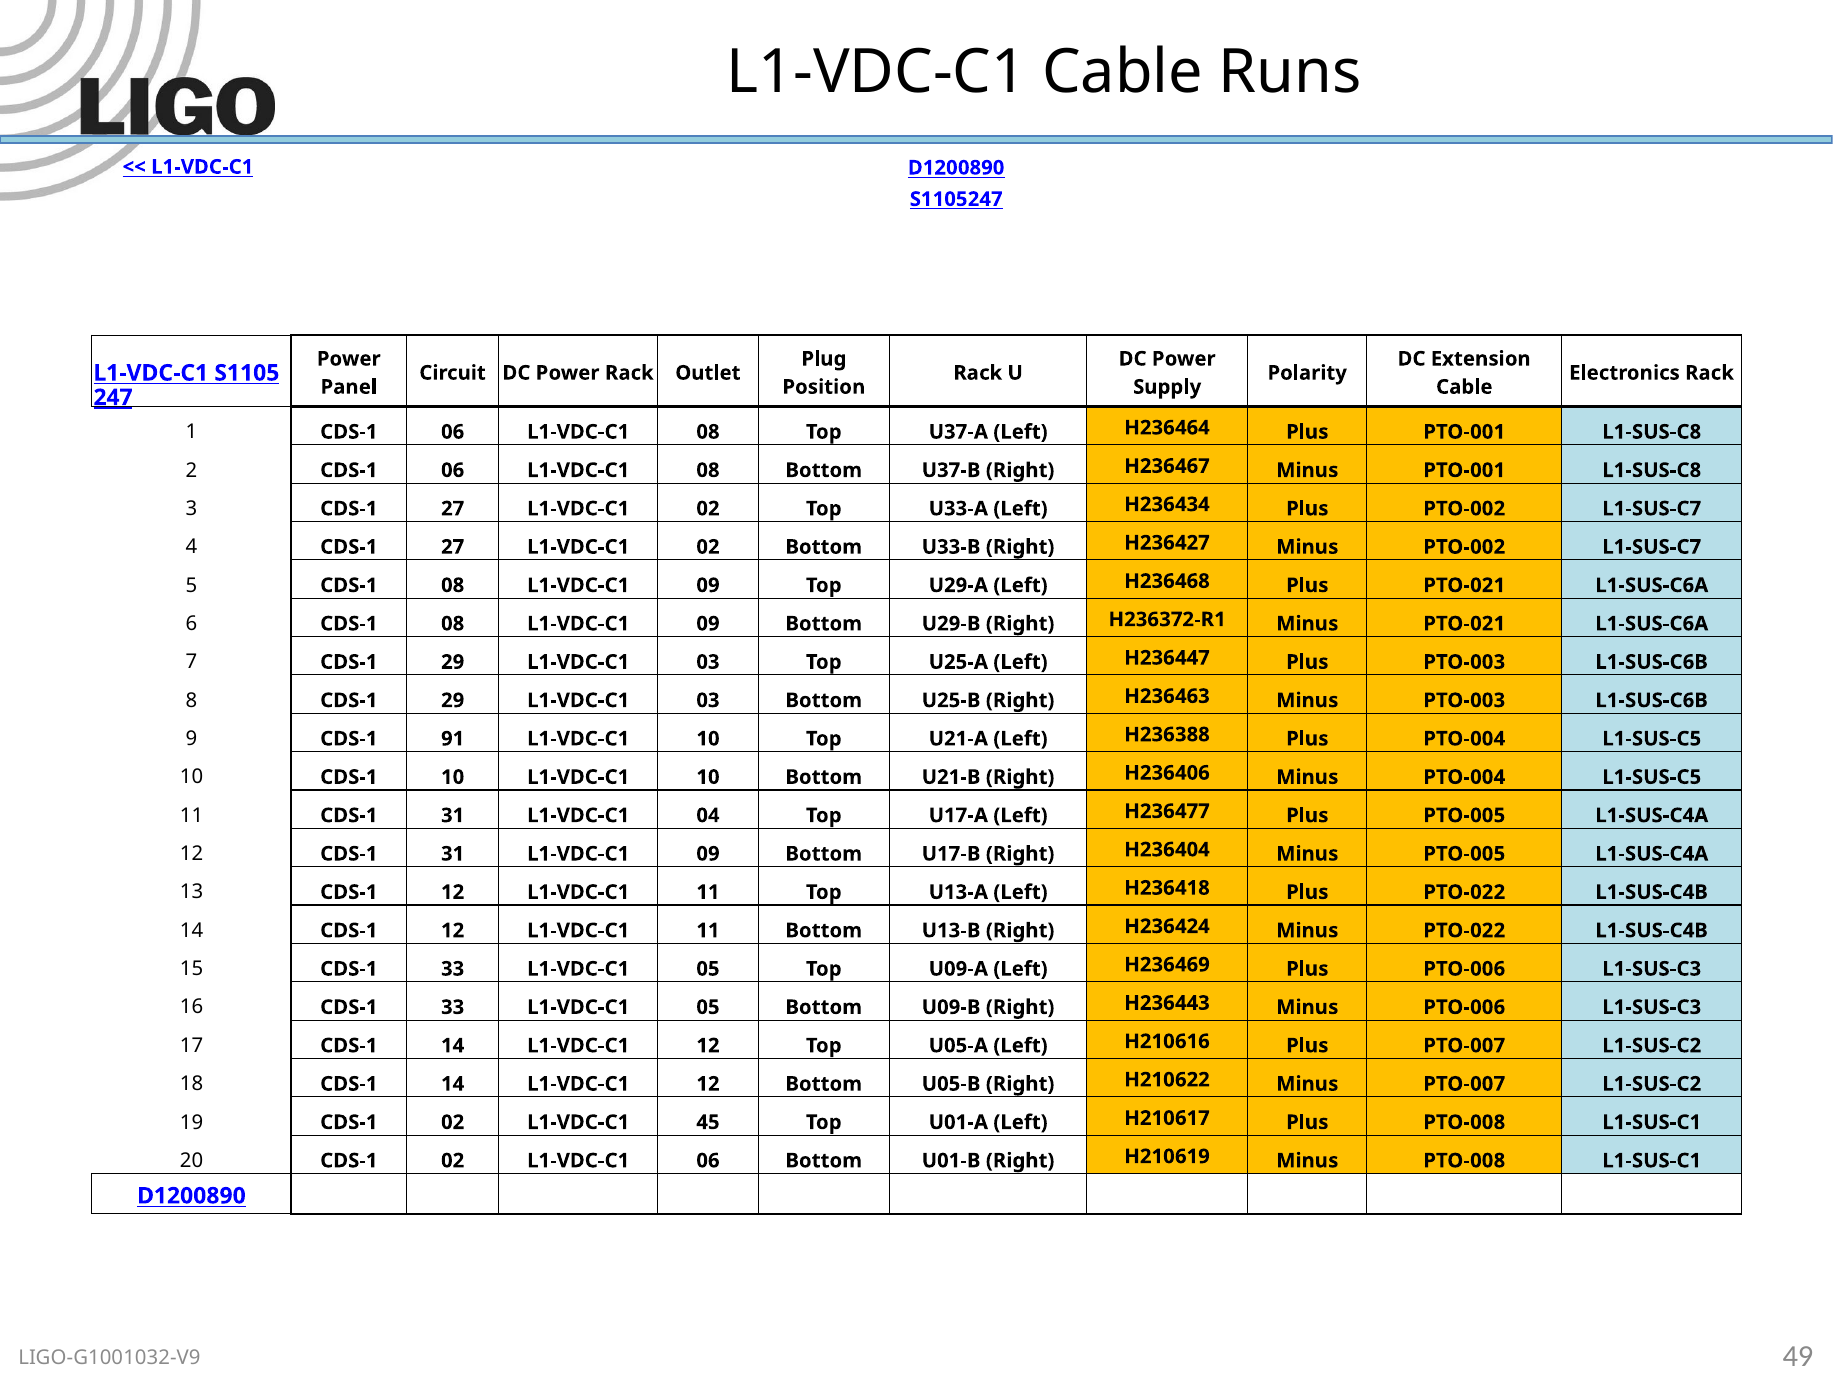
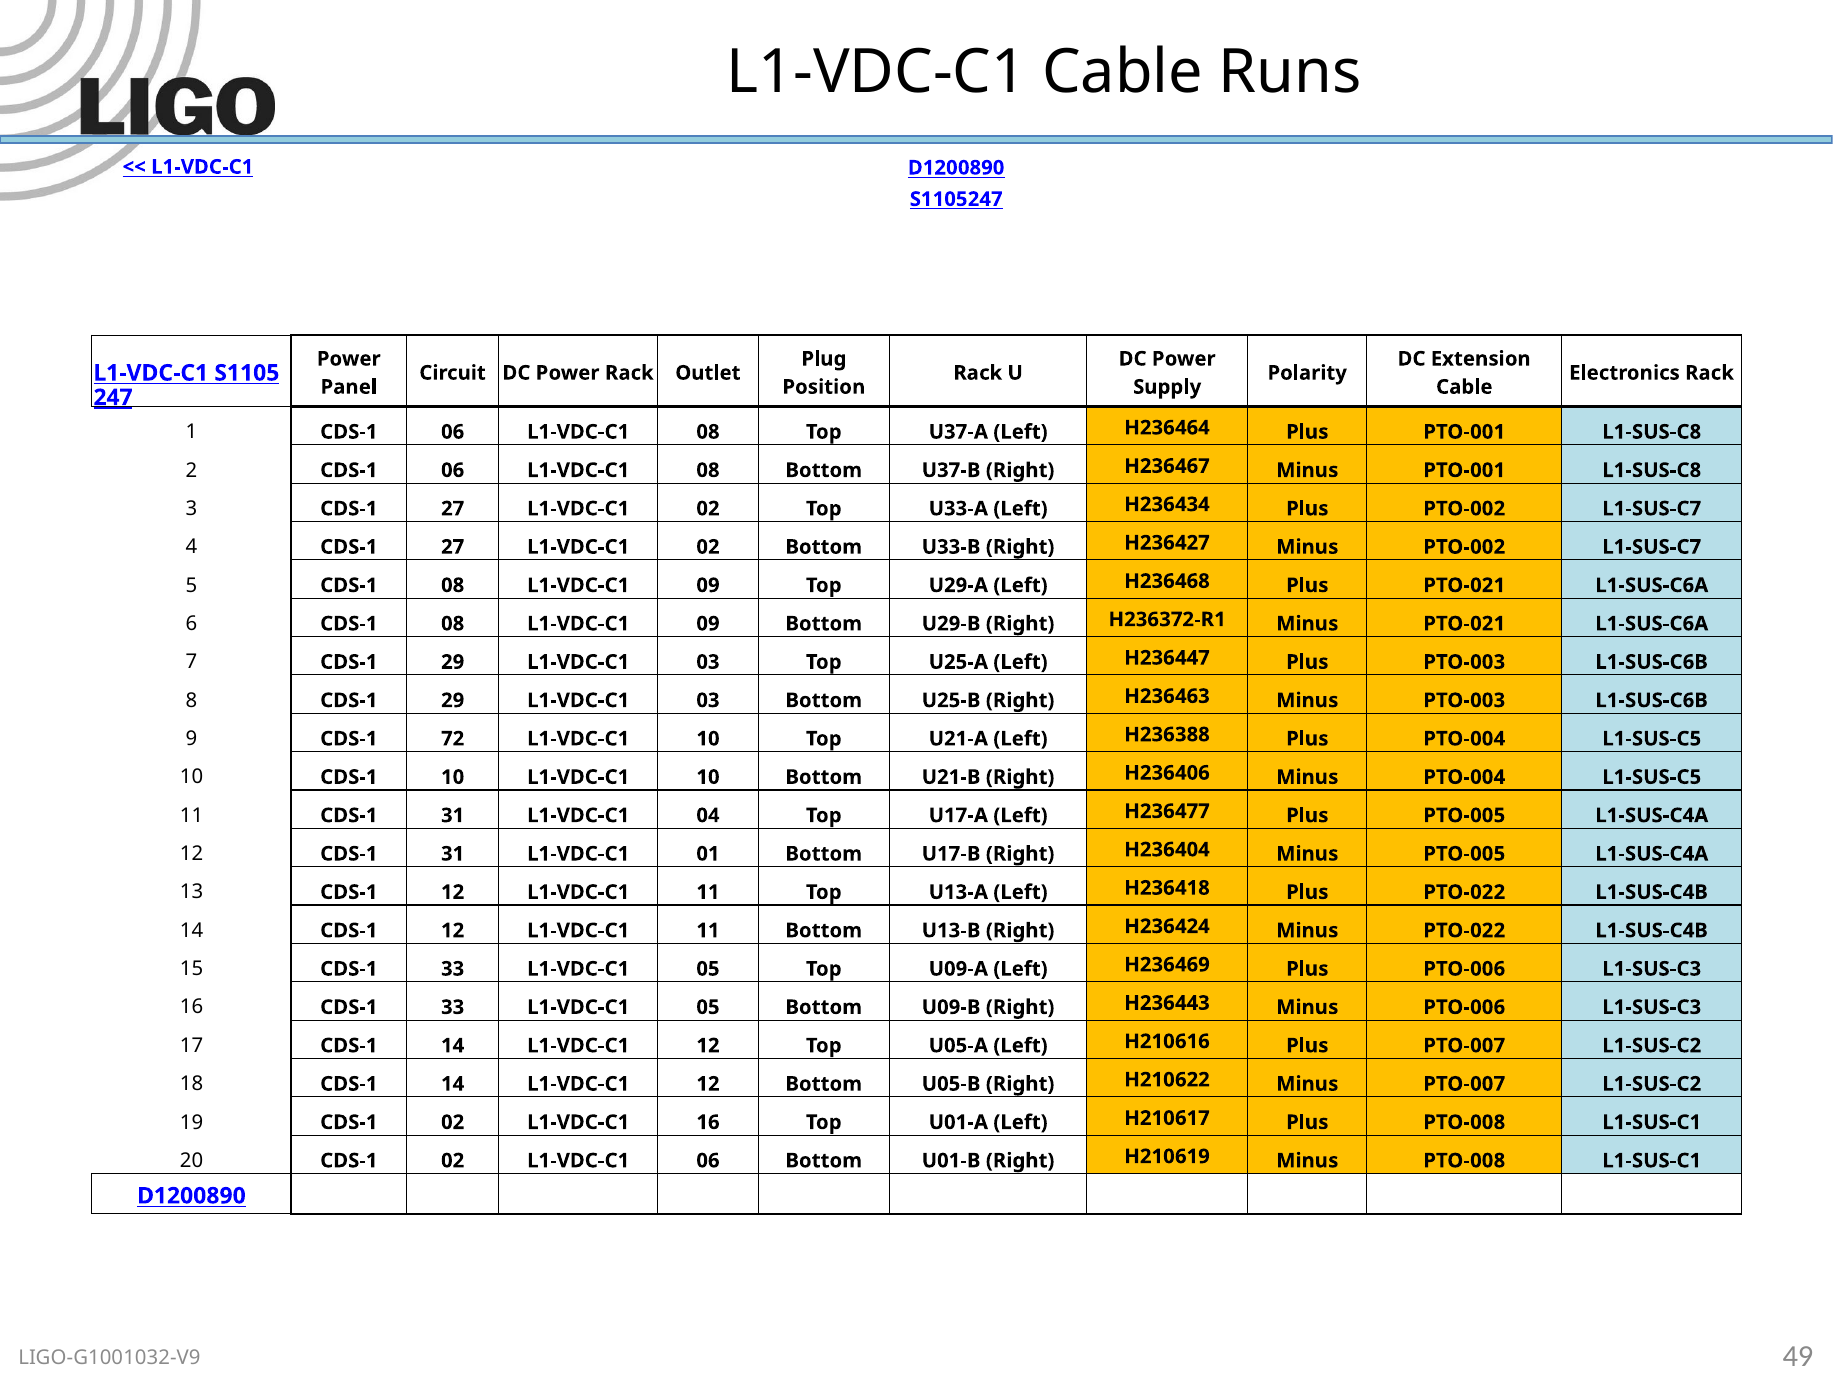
91: 91 -> 72 (453, 739)
31 L1-VDC-C1 09: 09 -> 01 (708, 854)
L1-VDC-C1 45: 45 -> 16 (708, 1122)
